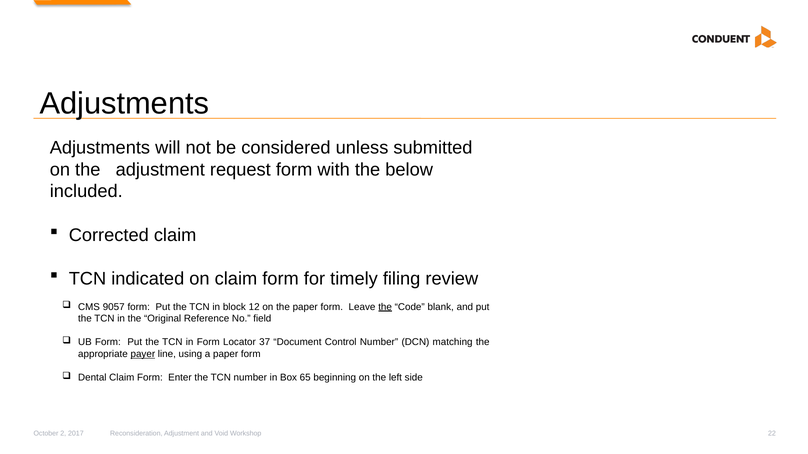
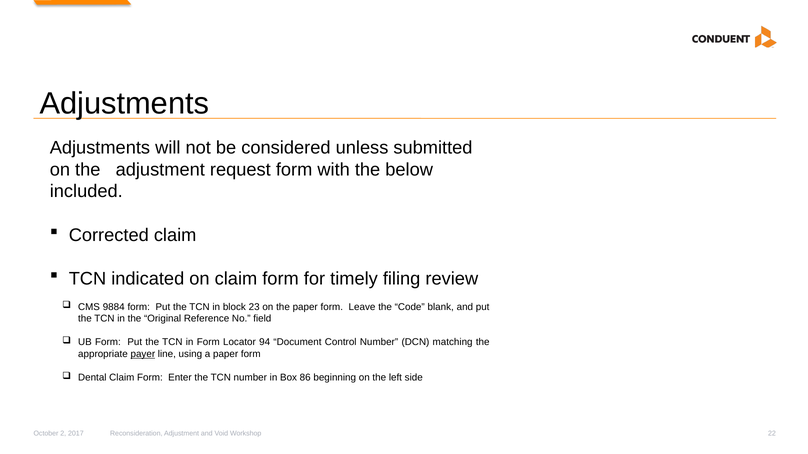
9057: 9057 -> 9884 (114, 307)
12: 12 -> 23 (254, 307)
the underline: present -> none (385, 307)
37: 37 -> 94 (265, 343)
65: 65 -> 86 (305, 378)
